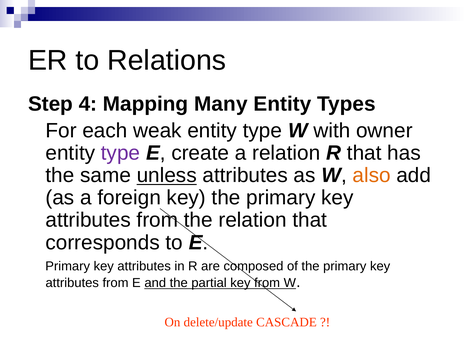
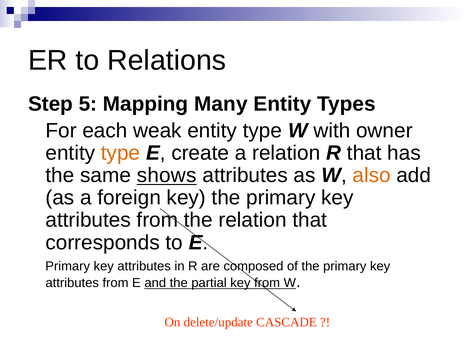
4: 4 -> 5 (88, 104)
type colour: purple -> orange (121, 153)
unless: unless -> shows (167, 175)
